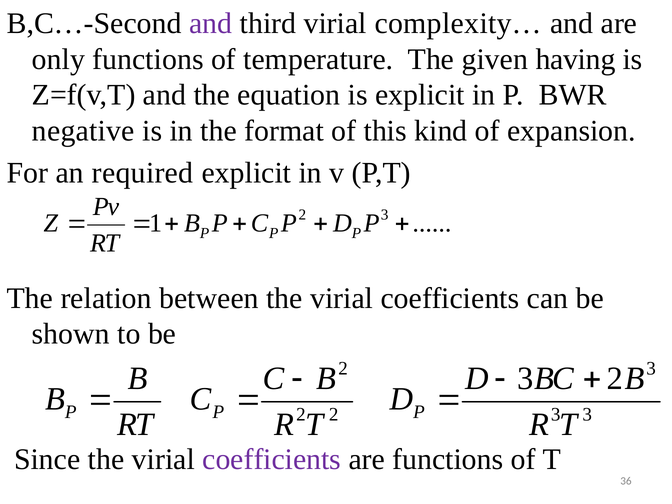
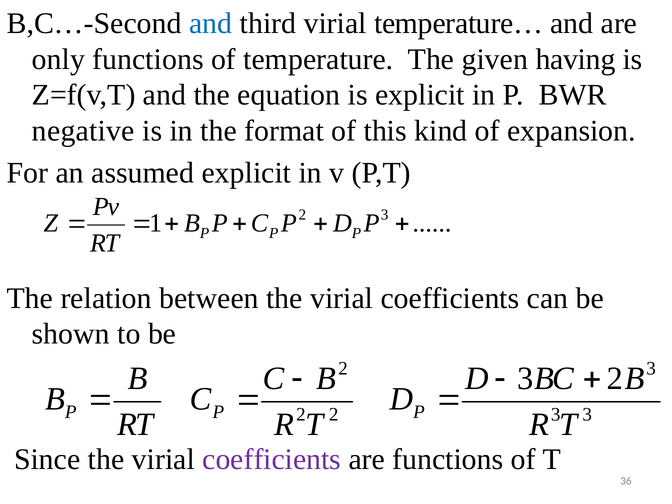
and colour: purple -> blue (211, 23)
complexity…: complexity… -> temperature… (459, 23)
required: required -> assumed (143, 173)
